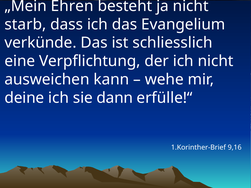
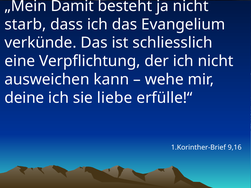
Ehren: Ehren -> Damit (72, 6)
dann: dann -> liebe (115, 98)
